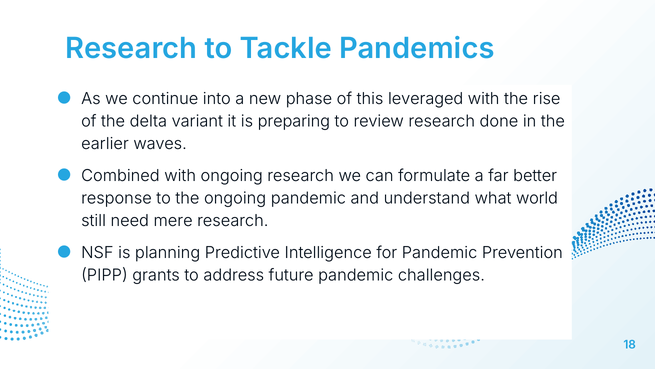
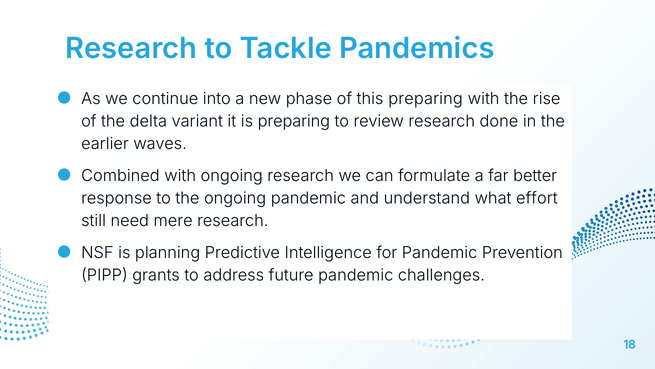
this leveraged: leveraged -> preparing (426, 99)
world: world -> effort (537, 198)
